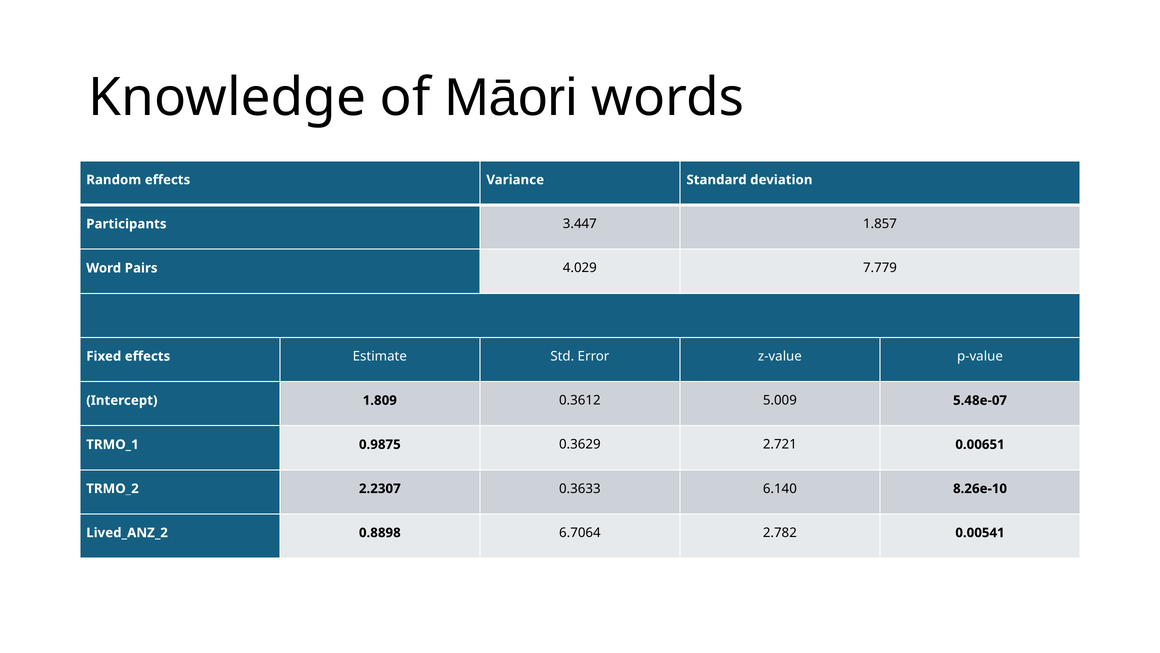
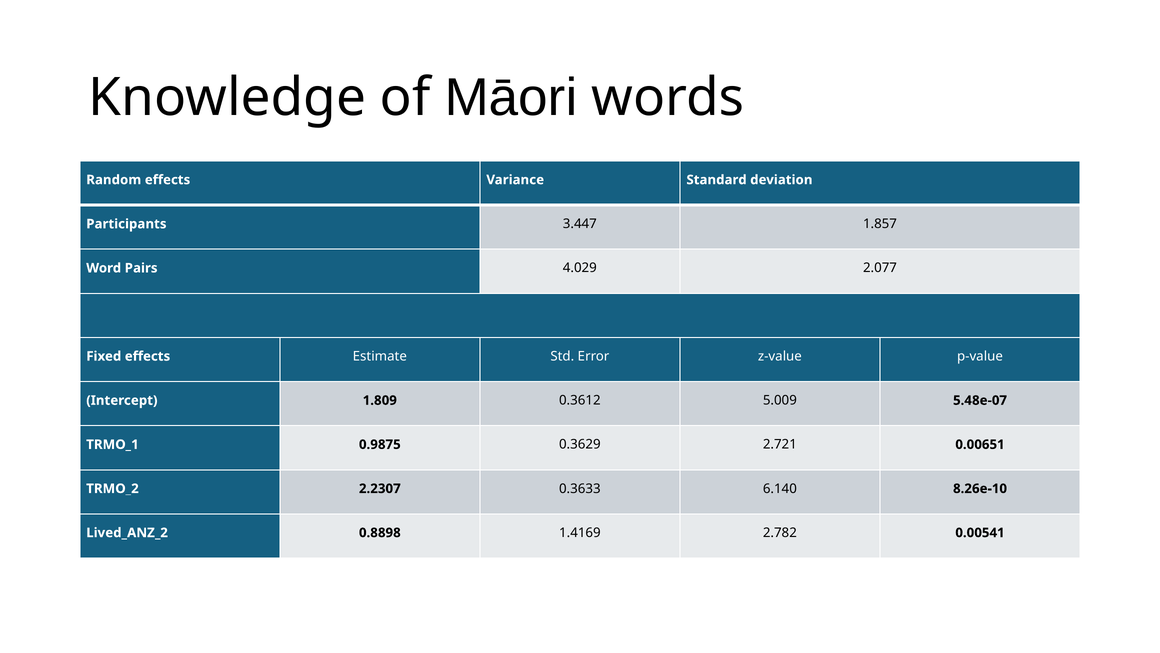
7.779: 7.779 -> 2.077 (880, 268)
6.7064: 6.7064 -> 1.4169 (580, 532)
